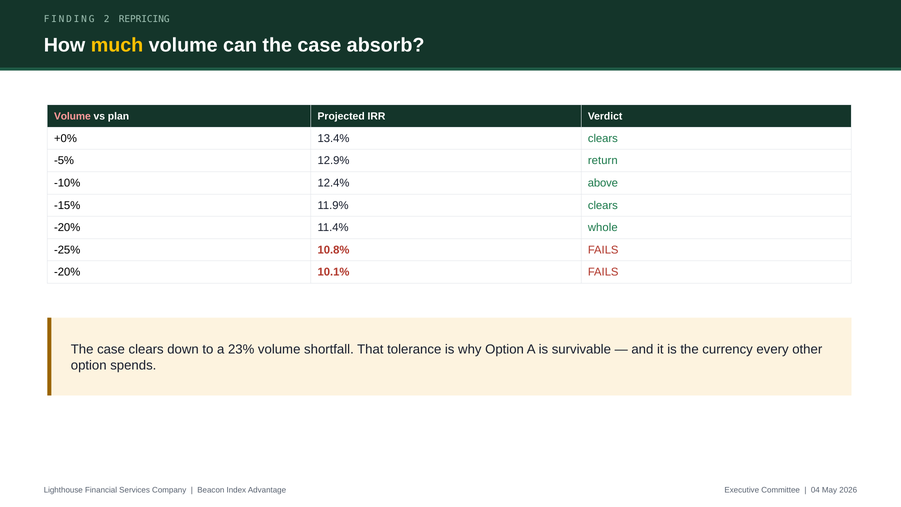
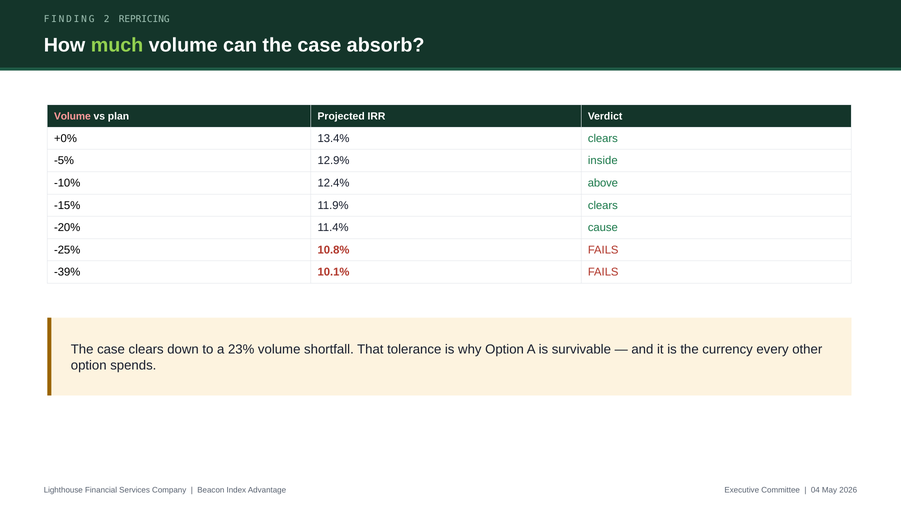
much colour: yellow -> light green (117, 45)
return: return -> inside (603, 161)
whole: whole -> cause (603, 228)
-20%: -20% -> -39% (67, 272)
